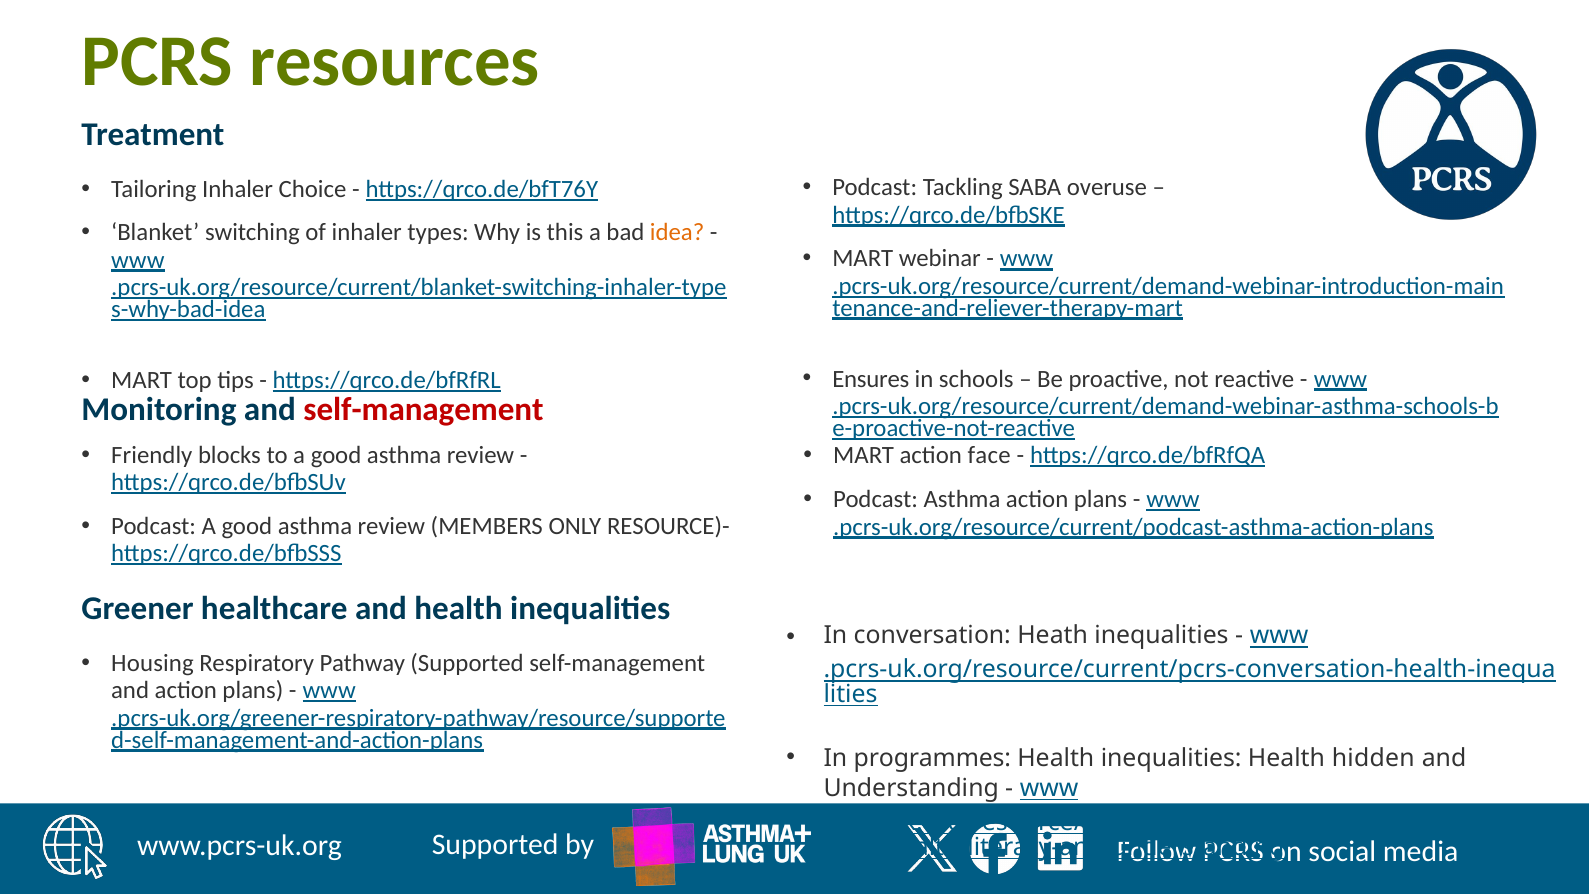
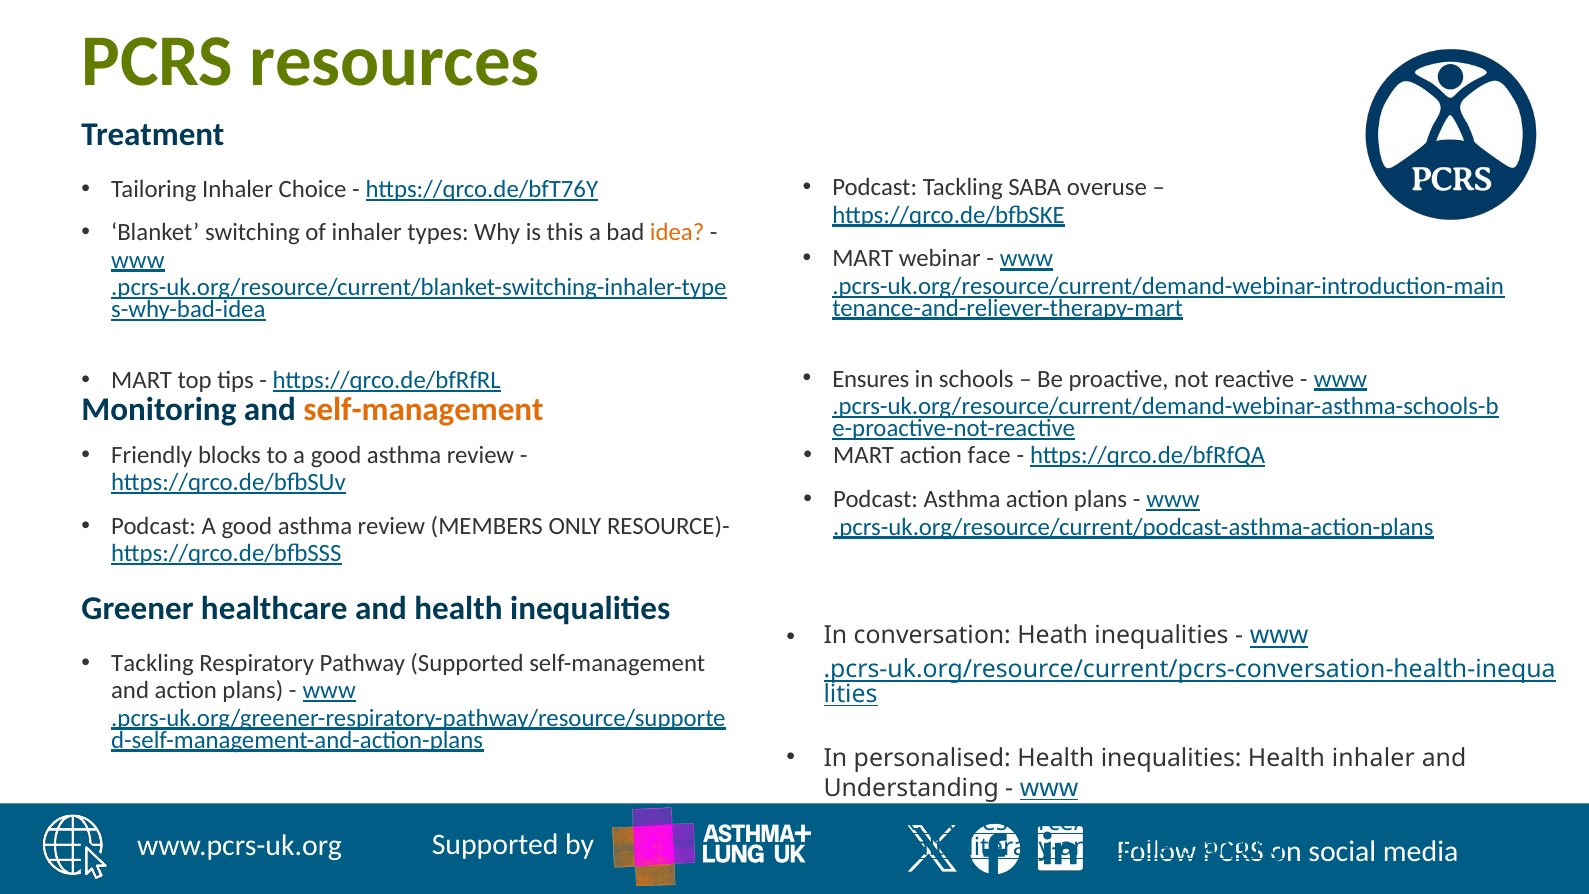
self-management colour: red -> orange (424, 410)
Housing: Housing -> Tackling (153, 663)
programmes: programmes -> personalised (932, 758)
Health hidden: hidden -> inhaler (1373, 758)
